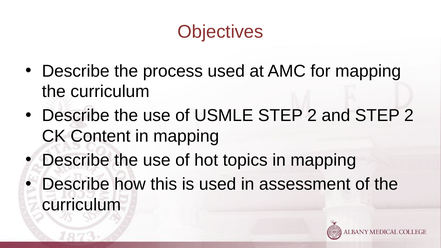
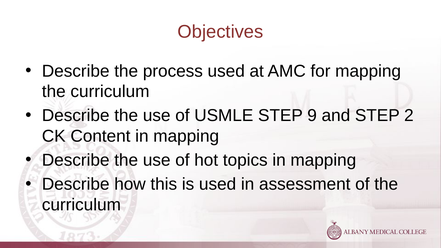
USMLE STEP 2: 2 -> 9 (312, 116)
